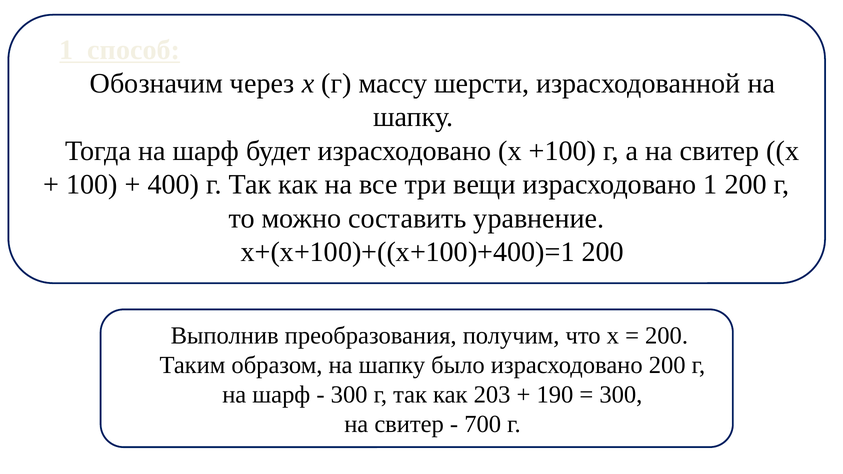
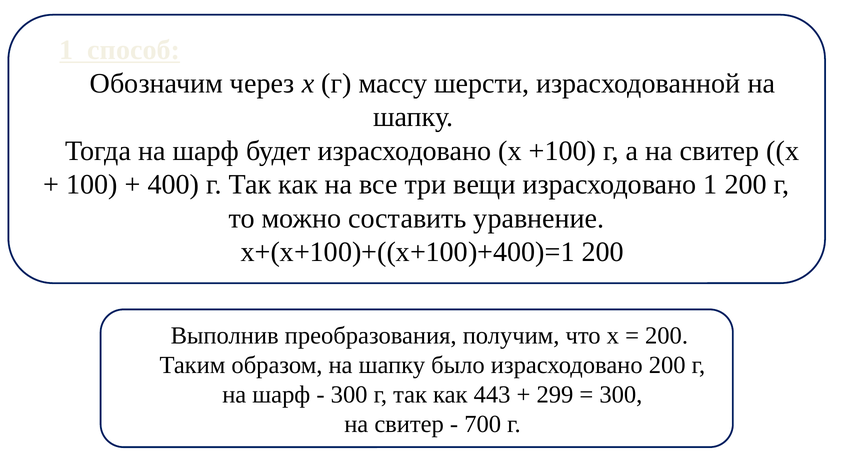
203: 203 -> 443 (492, 395)
190: 190 -> 299 (555, 395)
